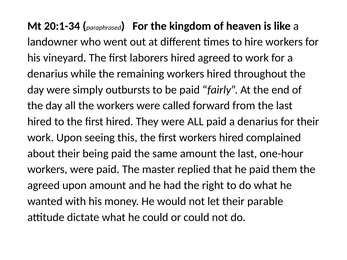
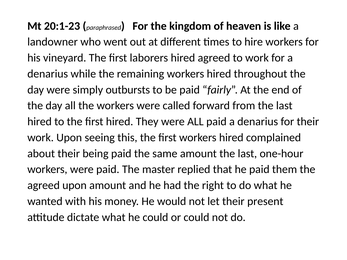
20:1-34: 20:1-34 -> 20:1-23 (62, 26)
parable: parable -> present (265, 201)
